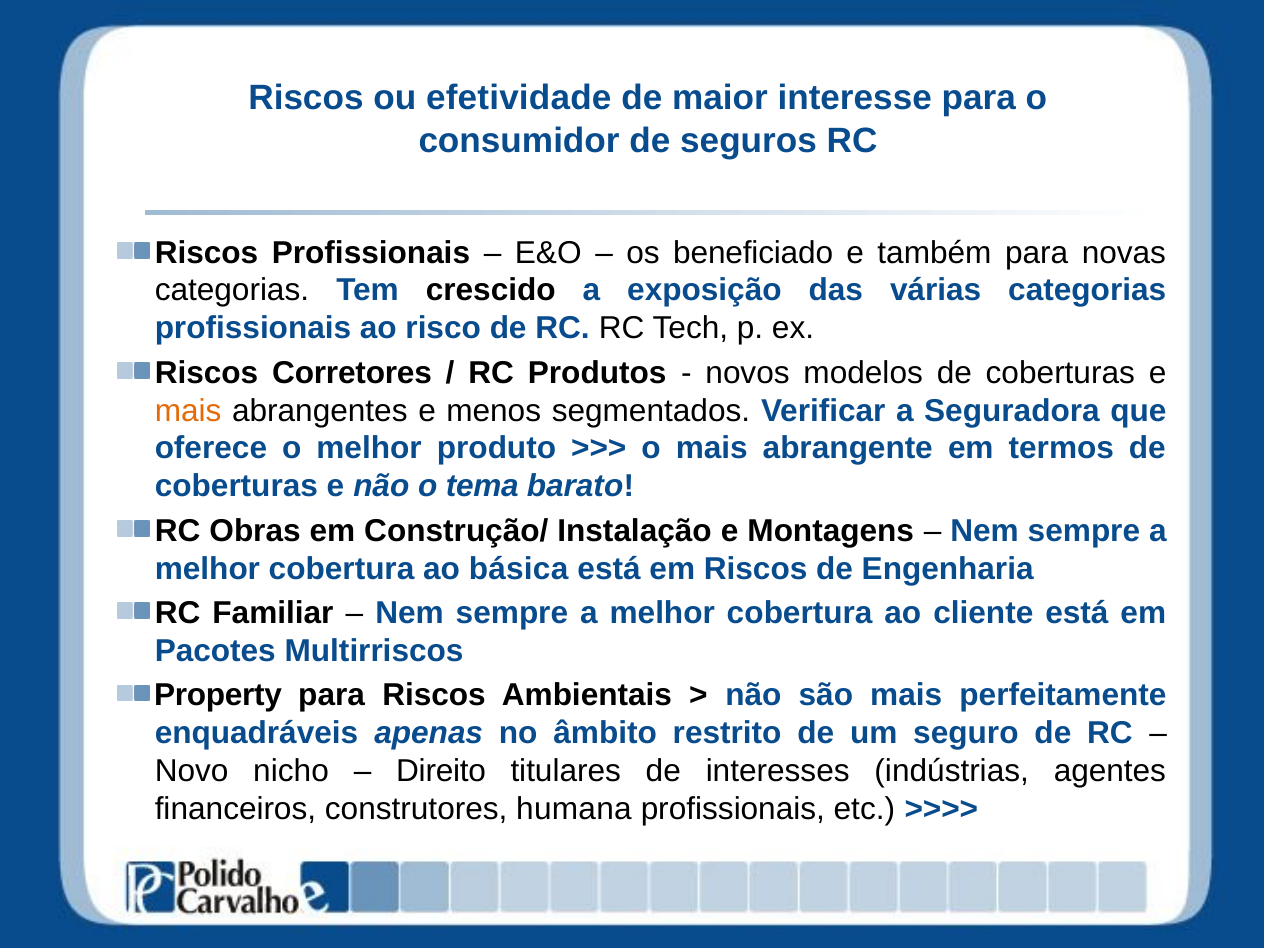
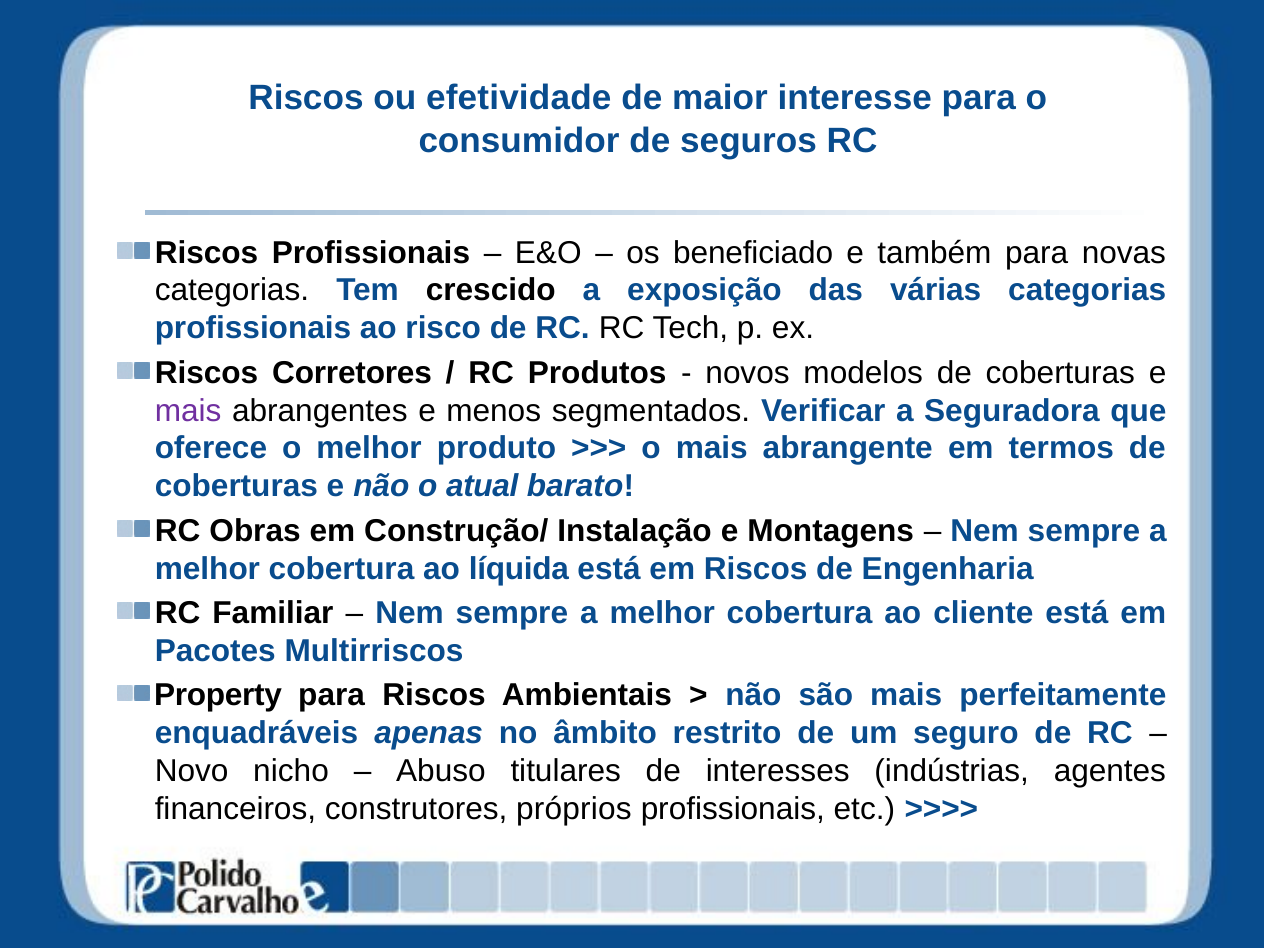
mais colour: orange -> purple (188, 411)
tema: tema -> atual (482, 486)
básica: básica -> líquida (519, 569)
Direito: Direito -> Abuso (441, 771)
humana: humana -> próprios (574, 809)
